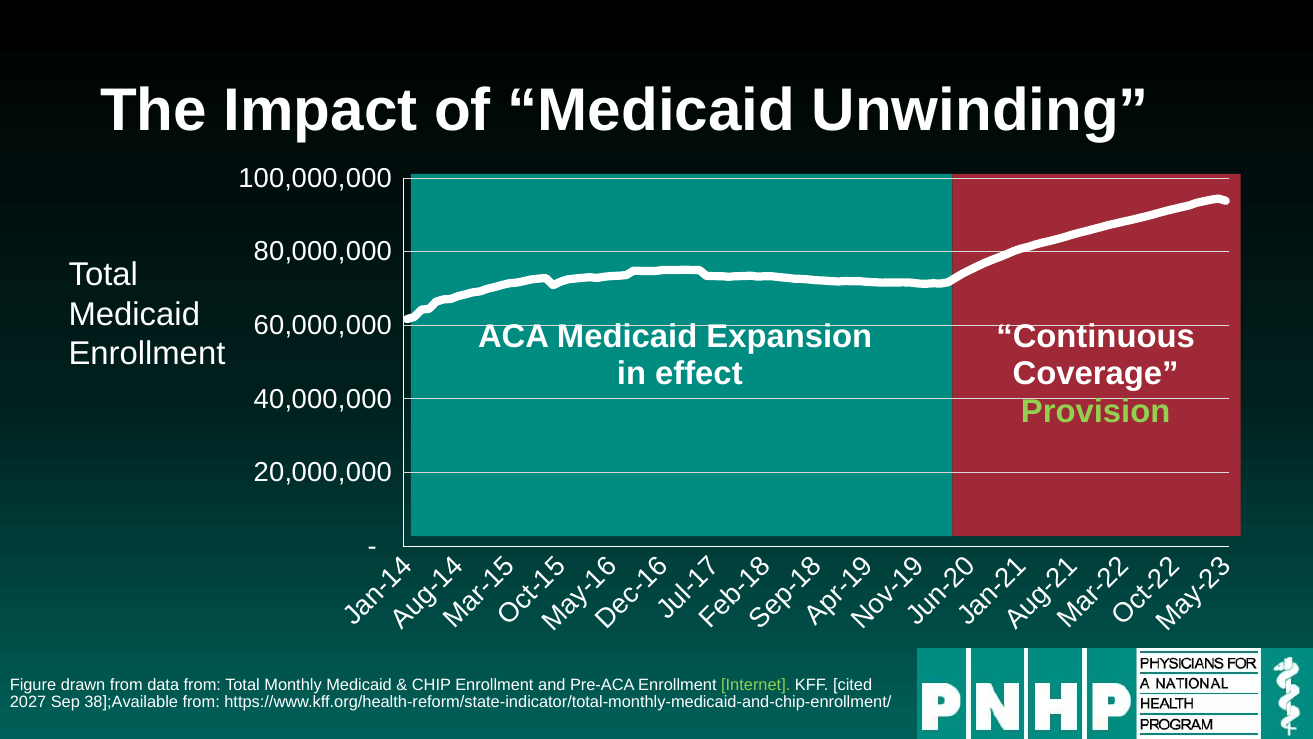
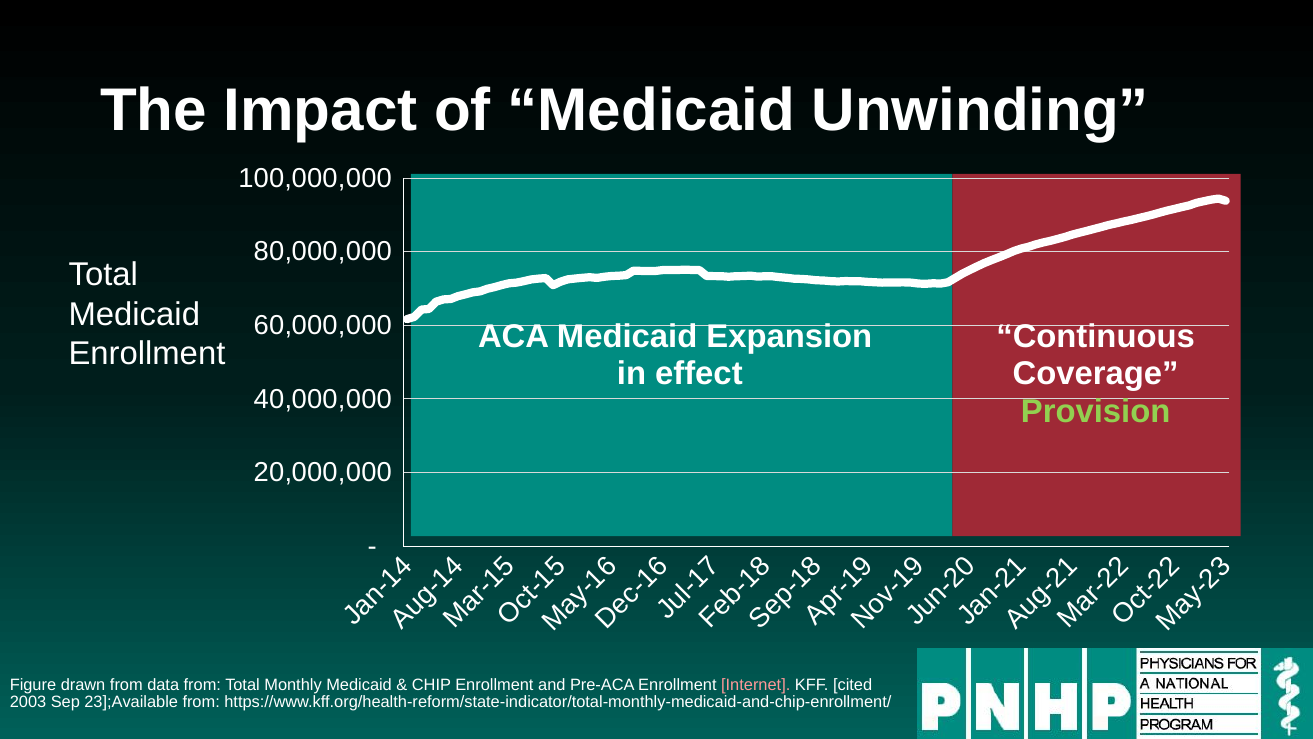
Internet colour: light green -> pink (756, 684)
2027: 2027 -> 2003 (28, 702)
38];Available: 38];Available -> 23];Available (131, 702)
